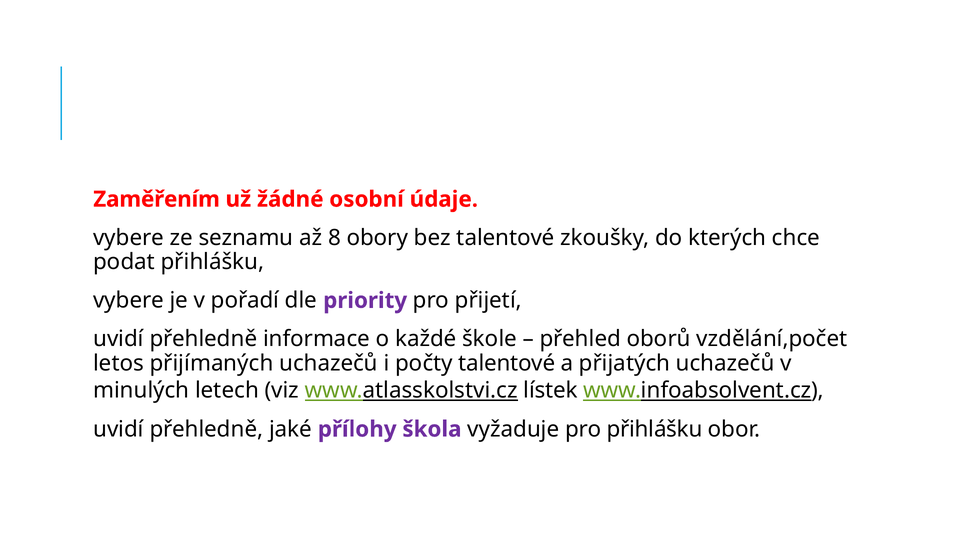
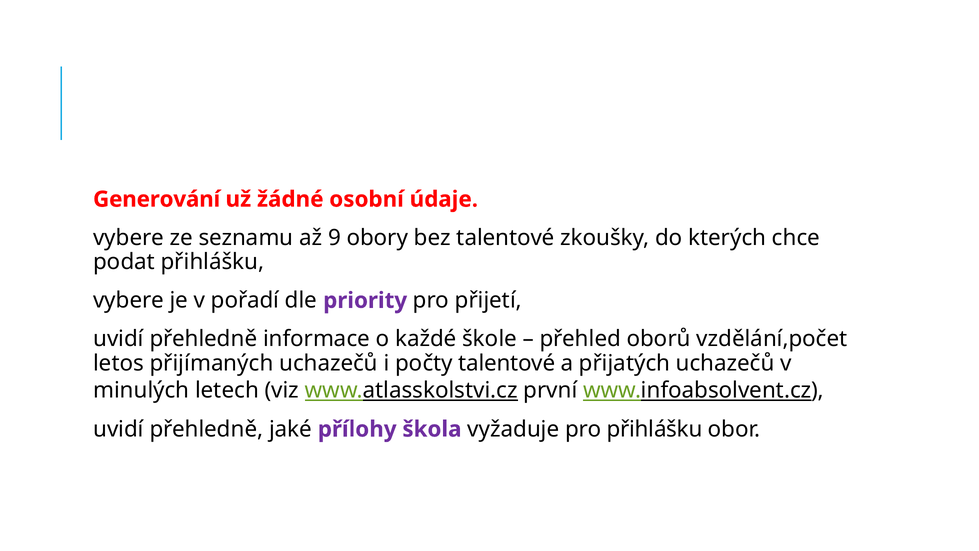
Zaměřením: Zaměřením -> Generování (157, 199)
8: 8 -> 9 (334, 238)
lístek: lístek -> první (550, 390)
